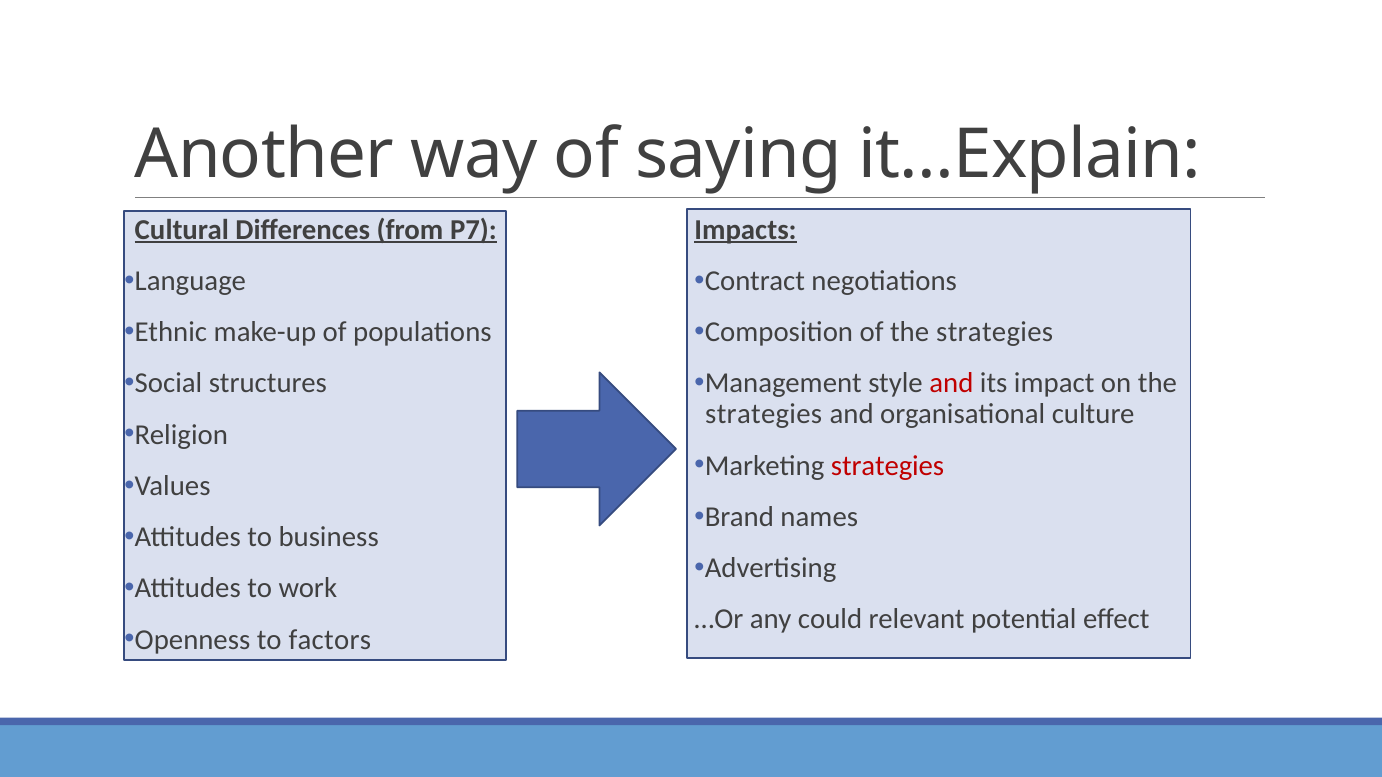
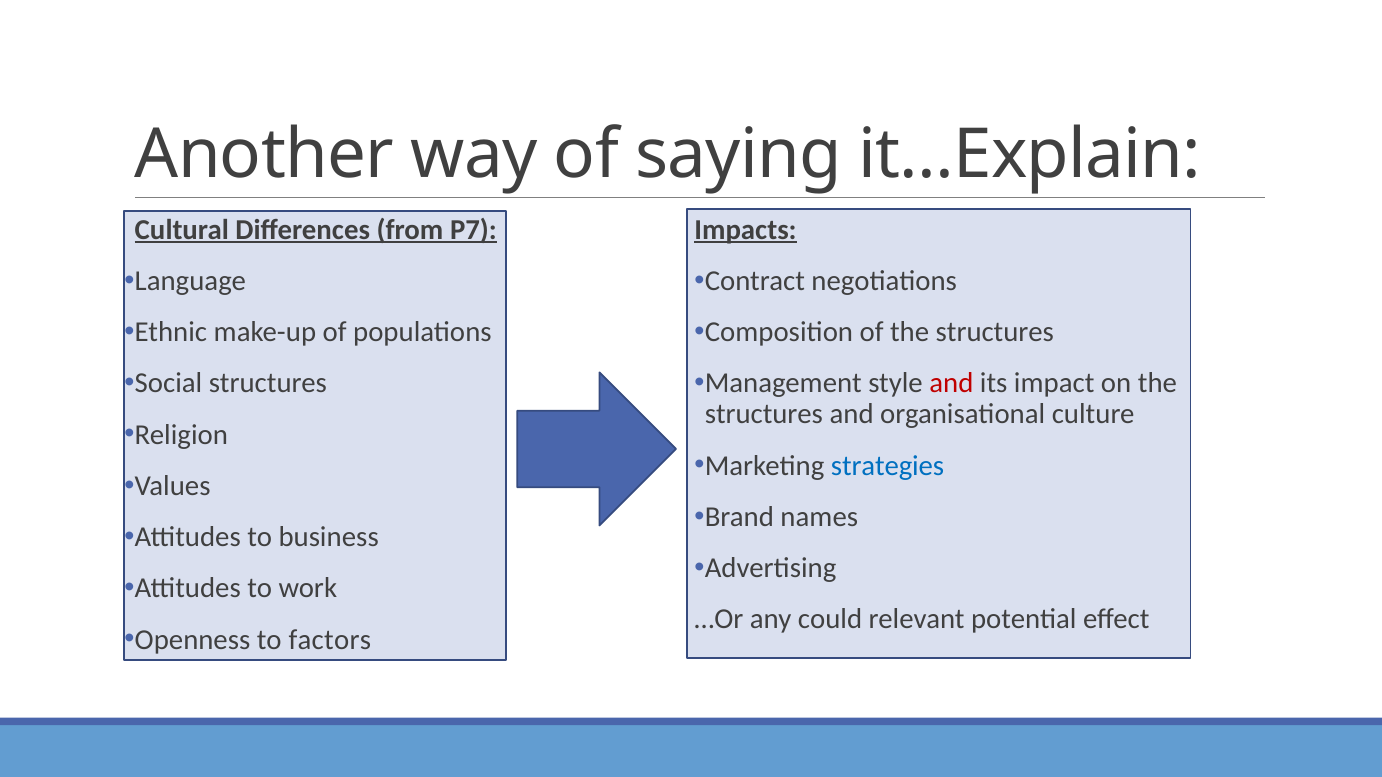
of the strategies: strategies -> structures (995, 332)
strategies: strategies -> structures (764, 415)
strategies colour: red -> blue (888, 466)
